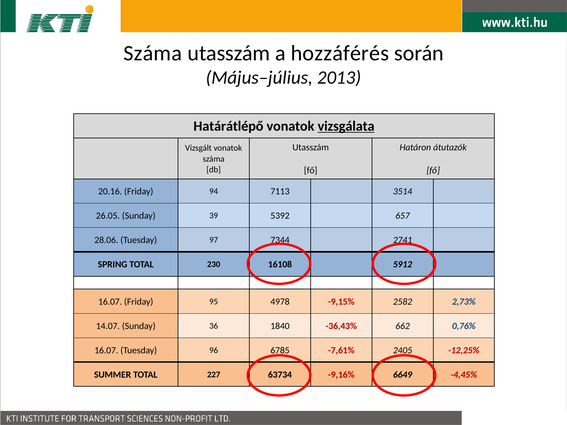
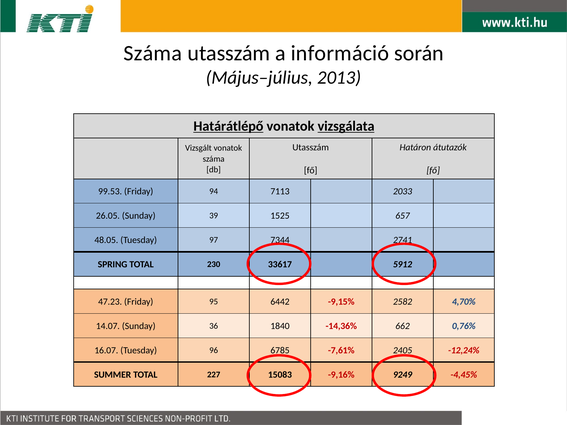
hozzáférés: hozzáférés -> információ (340, 53)
Határátlépő underline: none -> present (228, 126)
20.16: 20.16 -> 99.53 (110, 192)
3514: 3514 -> 2033 (403, 192)
5392: 5392 -> 1525 (280, 216)
28.06: 28.06 -> 48.05 (106, 240)
16108: 16108 -> 33617 (280, 265)
16.07: 16.07 -> 47.23 (110, 302)
4978: 4978 -> 6442 (280, 302)
2,73%: 2,73% -> 4,70% (464, 302)
-36,43%: -36,43% -> -14,36% (341, 326)
-12,25%: -12,25% -> -12,24% (464, 350)
63734: 63734 -> 15083 (280, 375)
6649: 6649 -> 9249 (403, 375)
